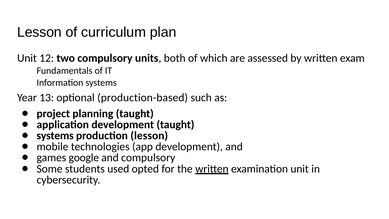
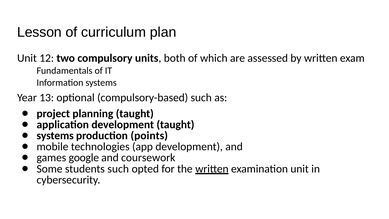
production-based: production-based -> compulsory-based (143, 98)
production lesson: lesson -> points (149, 136)
and compulsory: compulsory -> coursework (148, 158)
students used: used -> such (118, 169)
